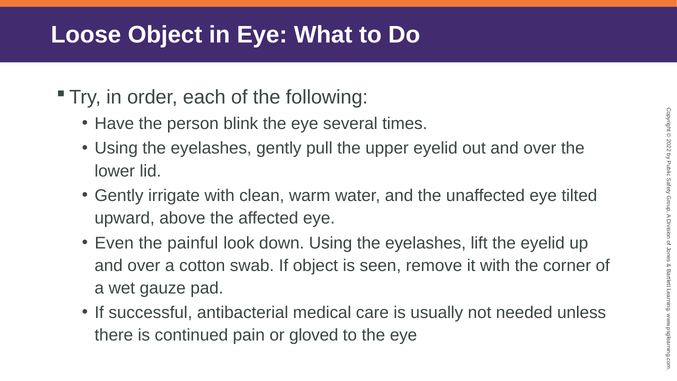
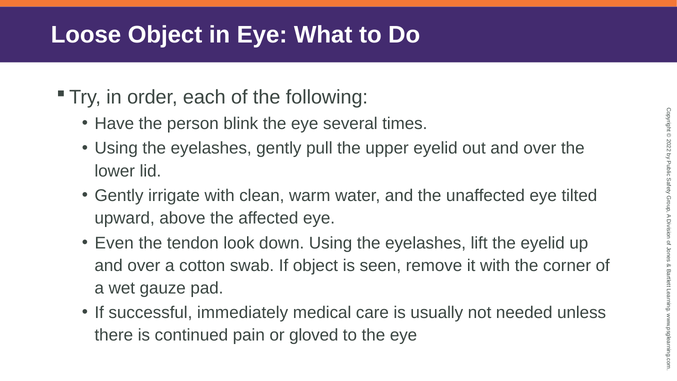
painful: painful -> tendon (193, 243)
antibacterial: antibacterial -> immediately (243, 313)
